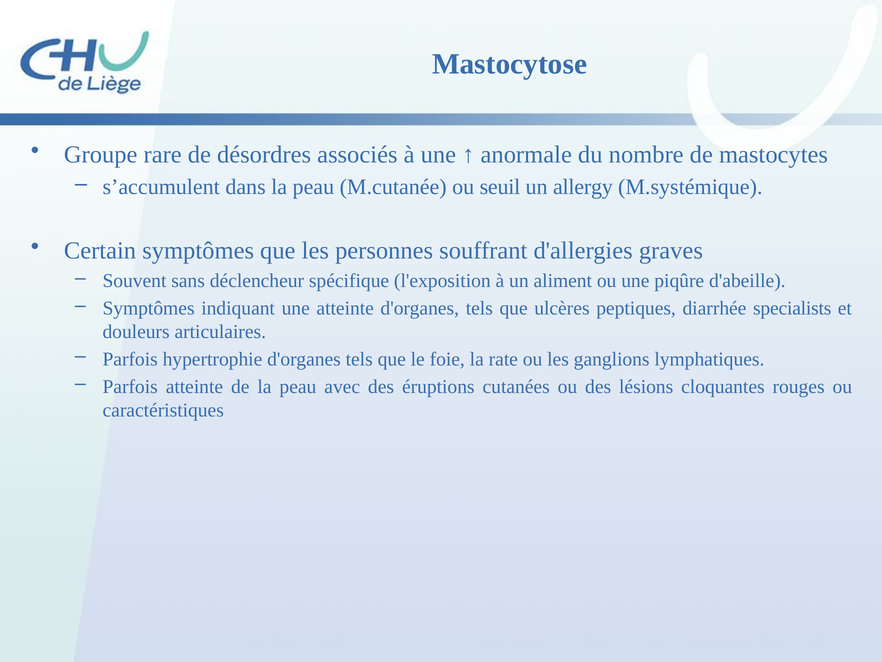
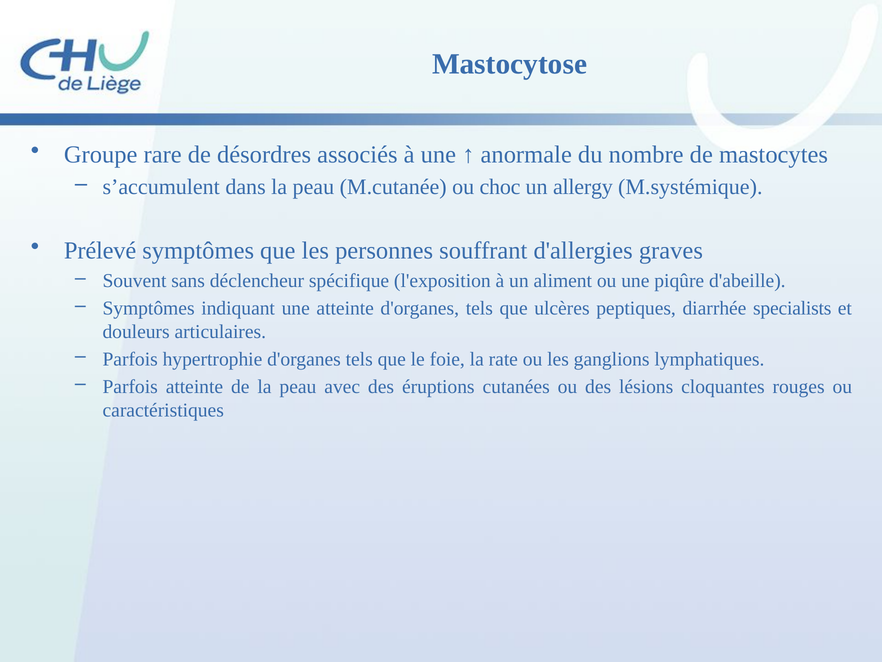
seuil: seuil -> choc (500, 187)
Certain: Certain -> Prélevé (100, 251)
